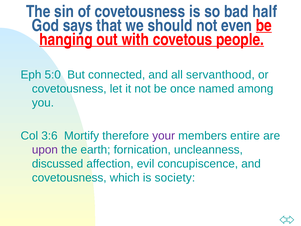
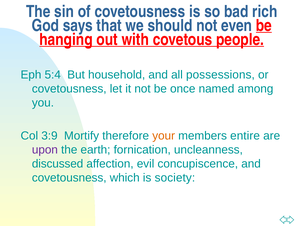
half: half -> rich (265, 11)
5:0: 5:0 -> 5:4 (53, 75)
connected: connected -> household (117, 75)
servanthood: servanthood -> possessions (220, 75)
3:6: 3:6 -> 3:9 (49, 135)
your colour: purple -> orange (164, 135)
